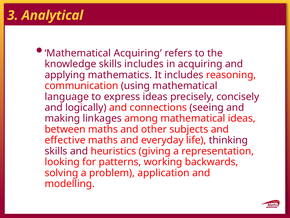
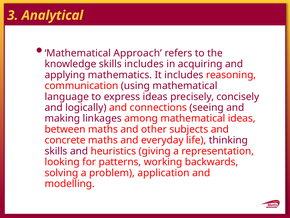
Mathematical Acquiring: Acquiring -> Approach (138, 53)
effective: effective -> concrete (65, 140)
